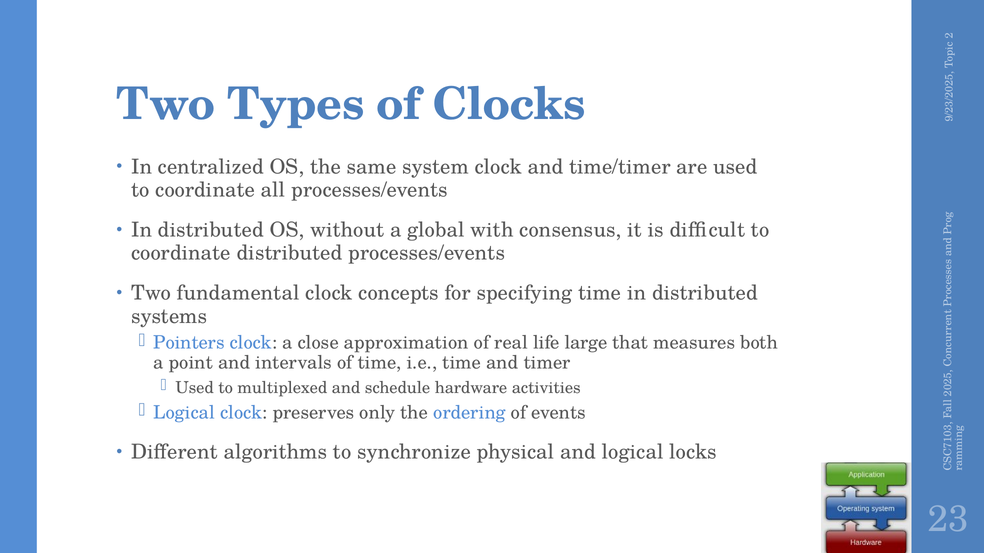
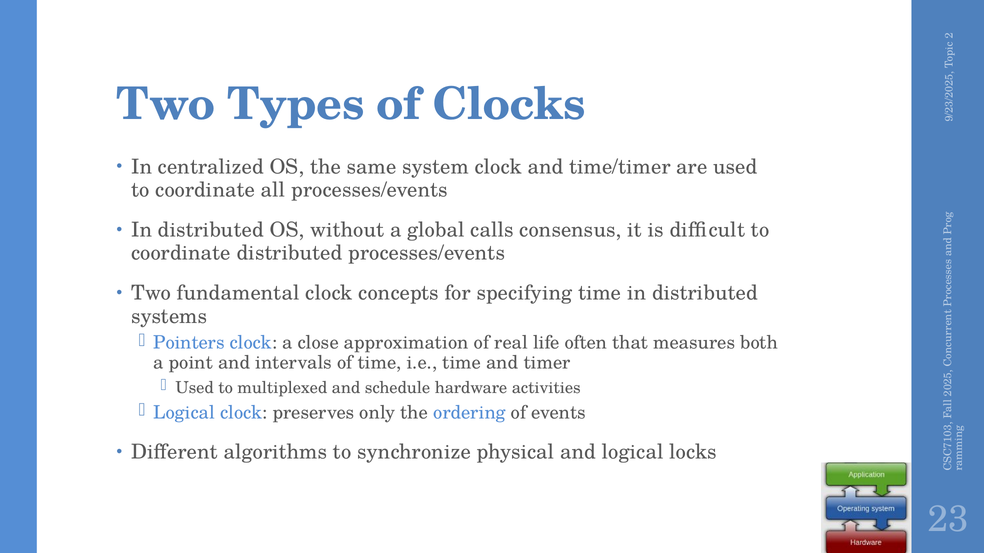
with: with -> calls (492, 230)
large: large -> often (586, 343)
